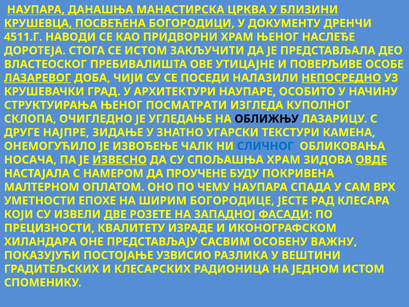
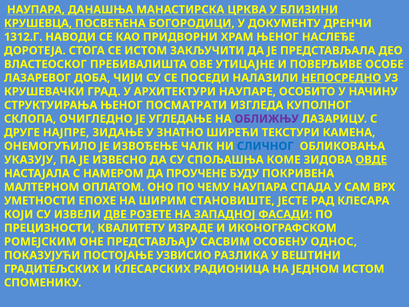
4511.Г: 4511.Г -> 1312.Г (23, 37)
ЛАЗАРЕВОГ underline: present -> none (38, 78)
ОБЛИЖЊУ colour: black -> purple (267, 119)
УГАРСКИ: УГАРСКИ -> ШИРЕЋИ (233, 132)
НОСАЧА: НОСАЧА -> УКАЗУЈУ (30, 160)
ИЗВЕСНО underline: present -> none (120, 160)
СПОЉАШЊА ХРАМ: ХРАМ -> КОМЕ (284, 160)
БОГОРОДИЦЕ: БОГОРОДИЦЕ -> СТАНОВИШТЕ (232, 201)
ХИЛАНДАРА: ХИЛАНДАРА -> РОМЕЈСКИМ (40, 241)
ВАЖНУ: ВАЖНУ -> ОДНОС (334, 241)
